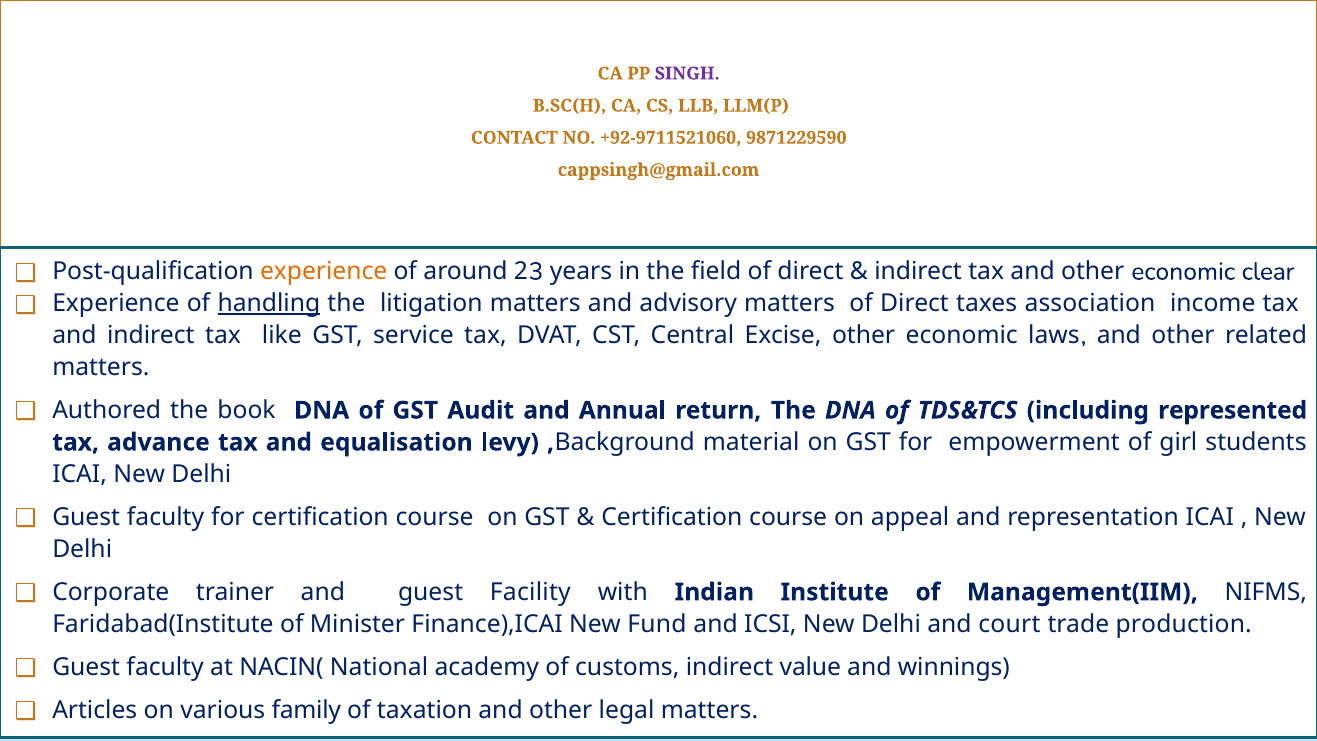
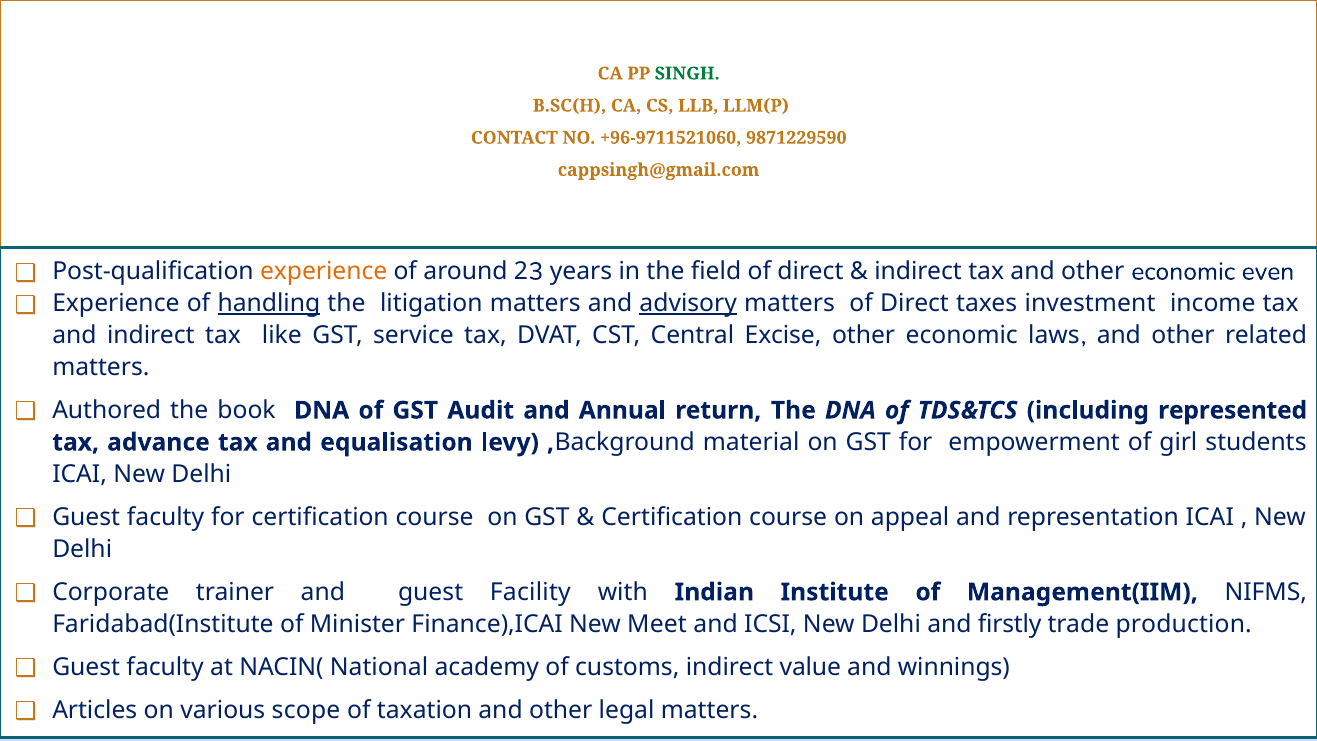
SINGH colour: purple -> green (687, 74)
+92-9711521060: +92-9711521060 -> +96-9711521060 (671, 138)
clear: clear -> even (1268, 271)
advisory underline: none -> present (688, 303)
association: association -> investment (1090, 303)
Fund: Fund -> Meet (657, 624)
court: court -> firstly (1010, 624)
family: family -> scope (306, 710)
